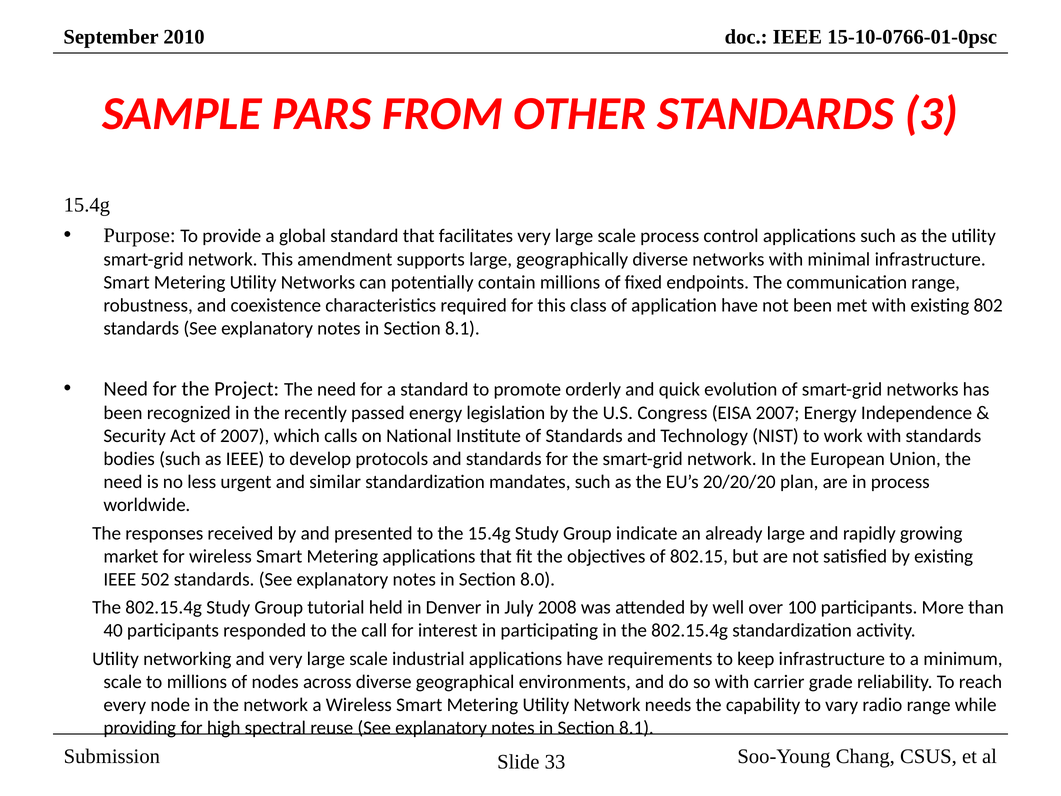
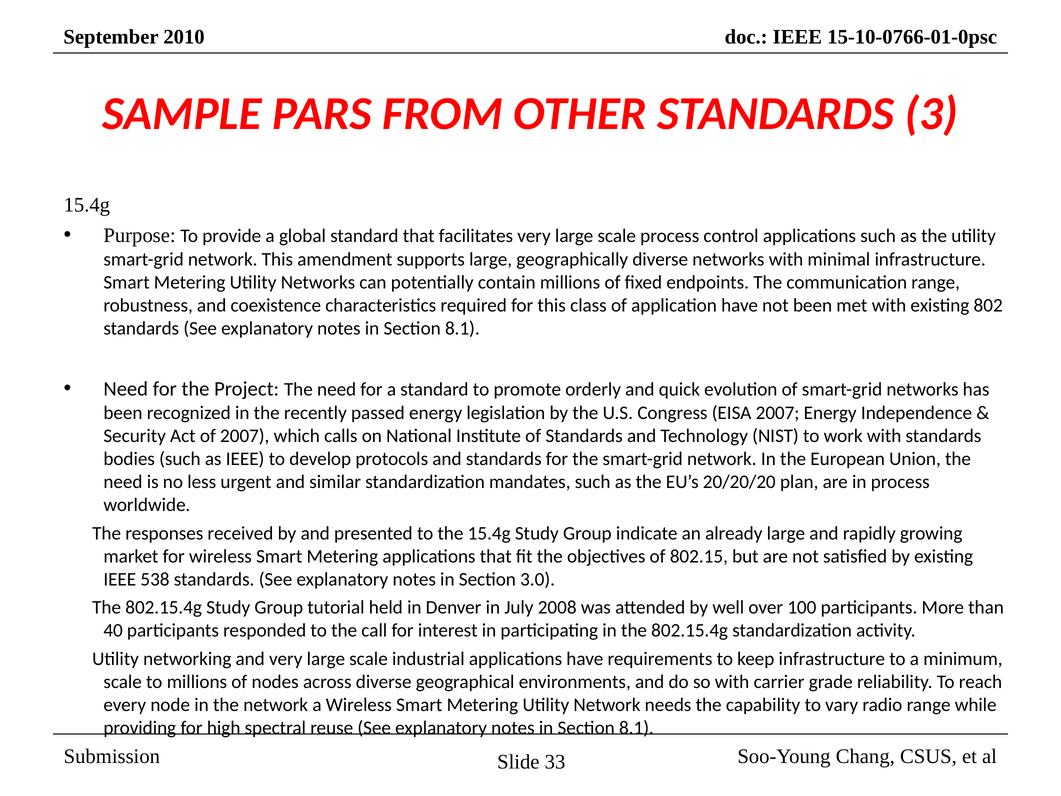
502: 502 -> 538 (155, 579)
8.0: 8.0 -> 3.0 (538, 579)
